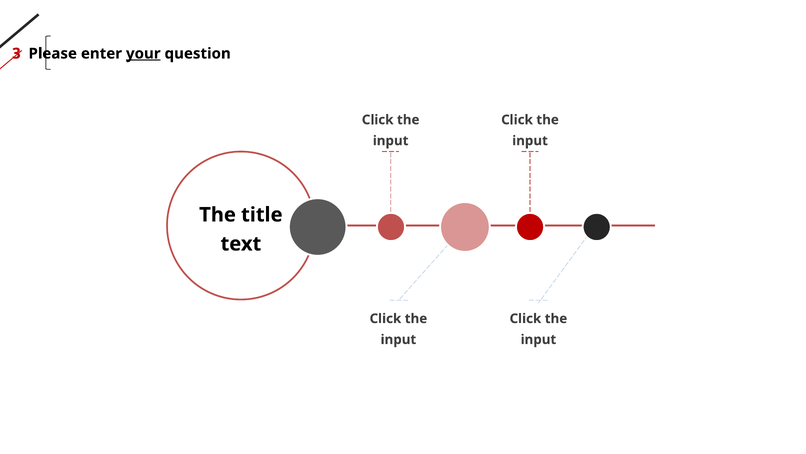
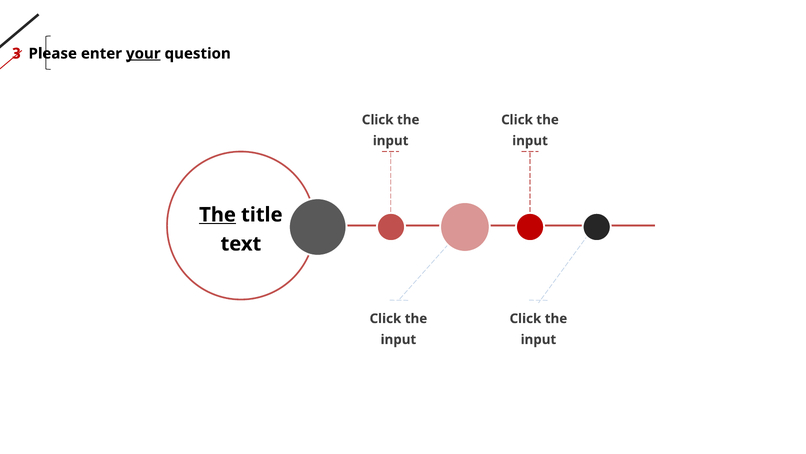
The underline: none -> present (218, 215)
